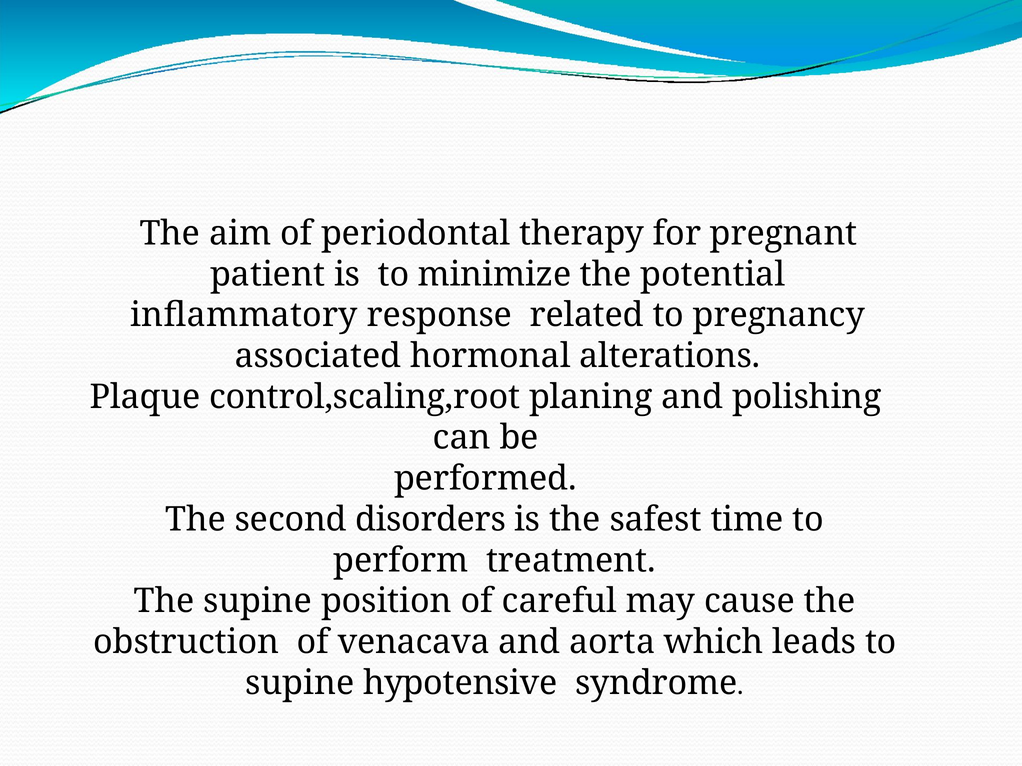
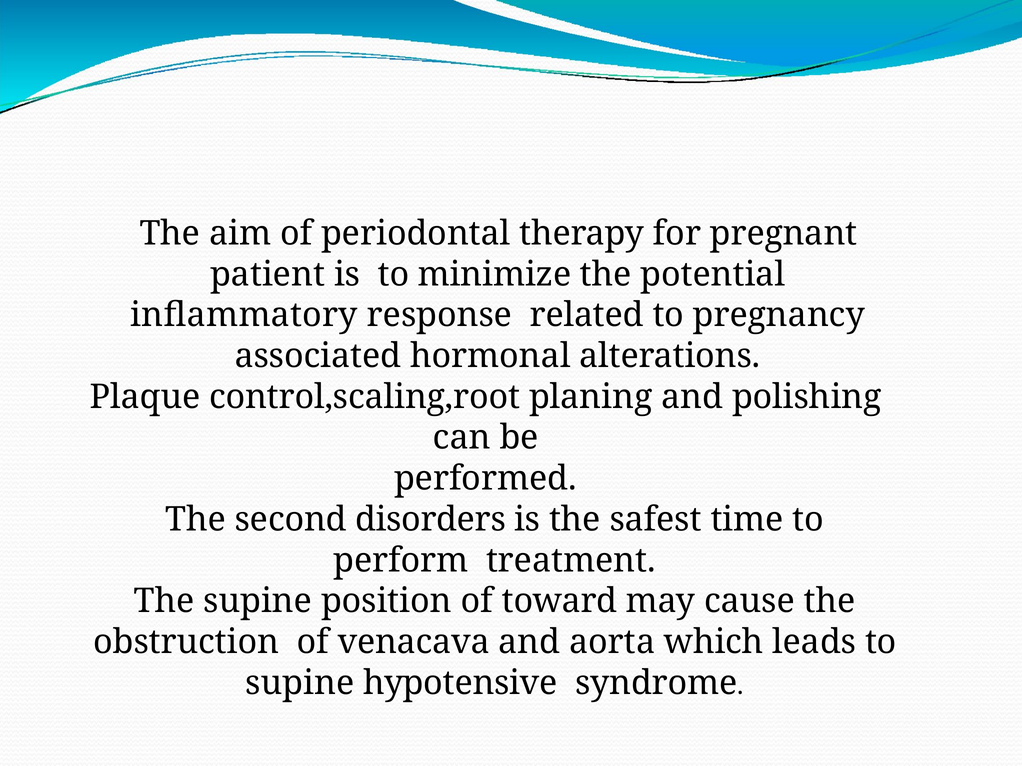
careful: careful -> toward (560, 602)
